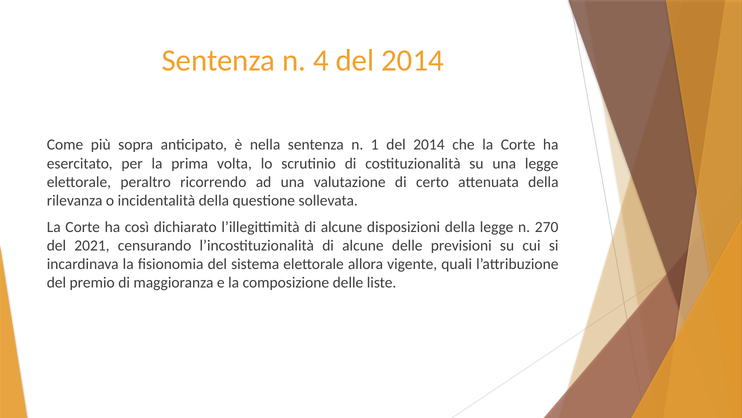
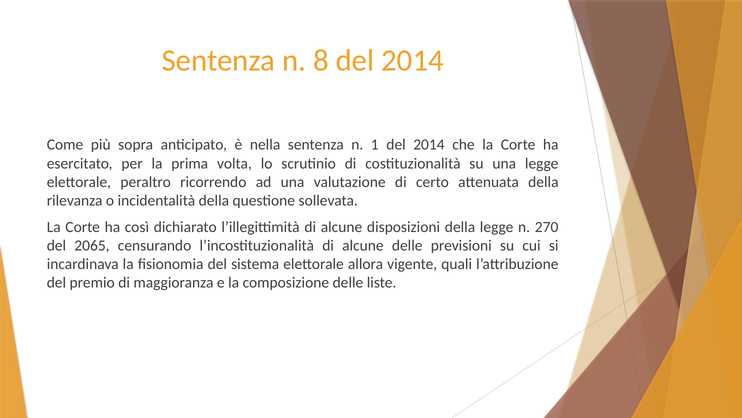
4: 4 -> 8 (321, 61)
2021: 2021 -> 2065 (92, 245)
